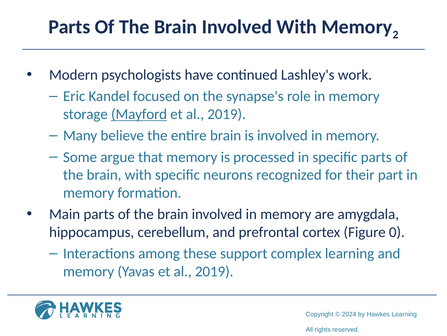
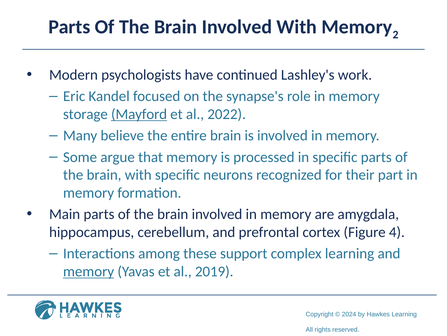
2019: 2019 -> 2022 (227, 114)
0: 0 -> 4 (397, 232)
memory underline: none -> present (89, 271)
